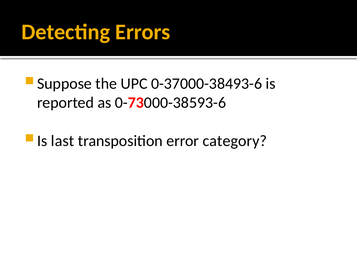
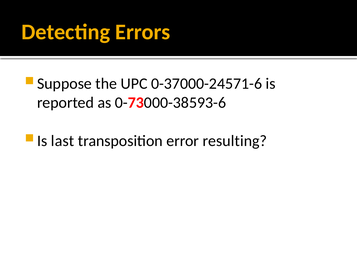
0-37000-38493-6: 0-37000-38493-6 -> 0-37000-24571-6 (207, 84)
category: category -> resulting (235, 141)
